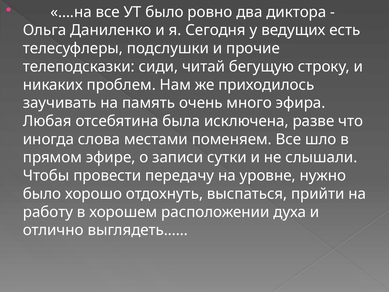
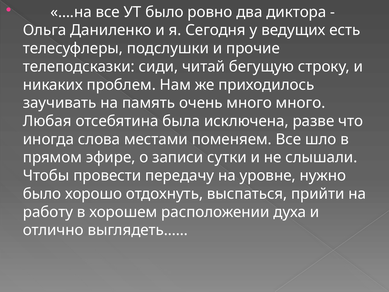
много эфира: эфира -> много (301, 103)
